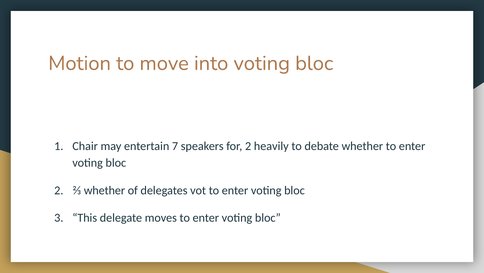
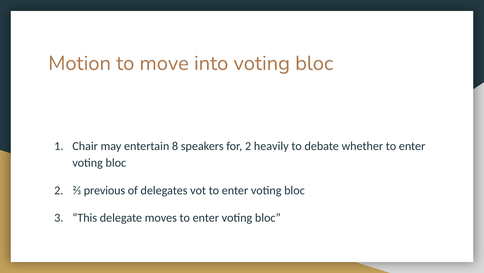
7: 7 -> 8 (175, 146)
⅔ whether: whether -> previous (104, 190)
